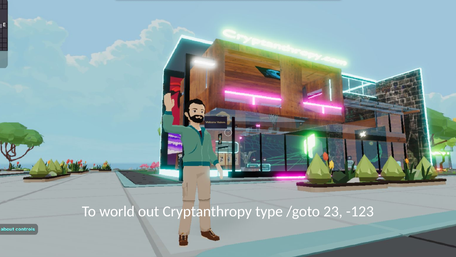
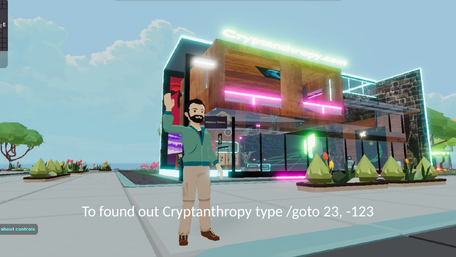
world: world -> found (117, 211)
